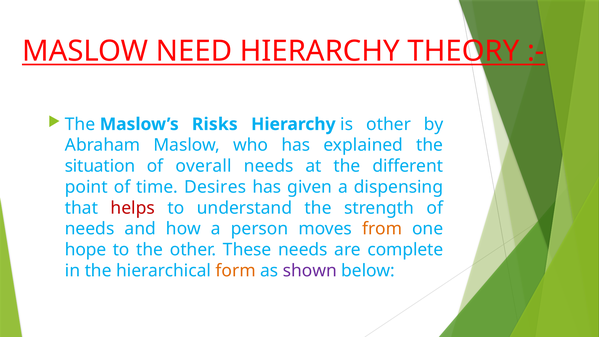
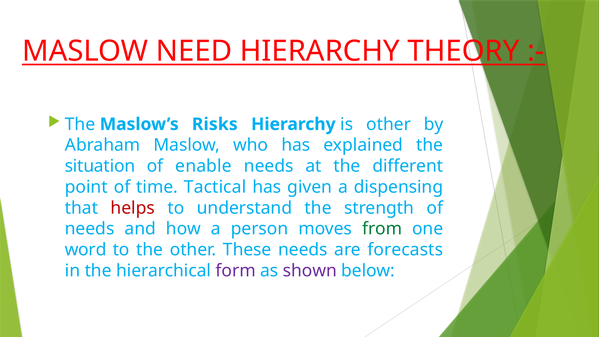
overall: overall -> enable (204, 166)
Desires: Desires -> Tactical (215, 187)
from colour: orange -> green (382, 229)
hope: hope -> word (86, 250)
complete: complete -> forecasts (405, 250)
form colour: orange -> purple (236, 271)
